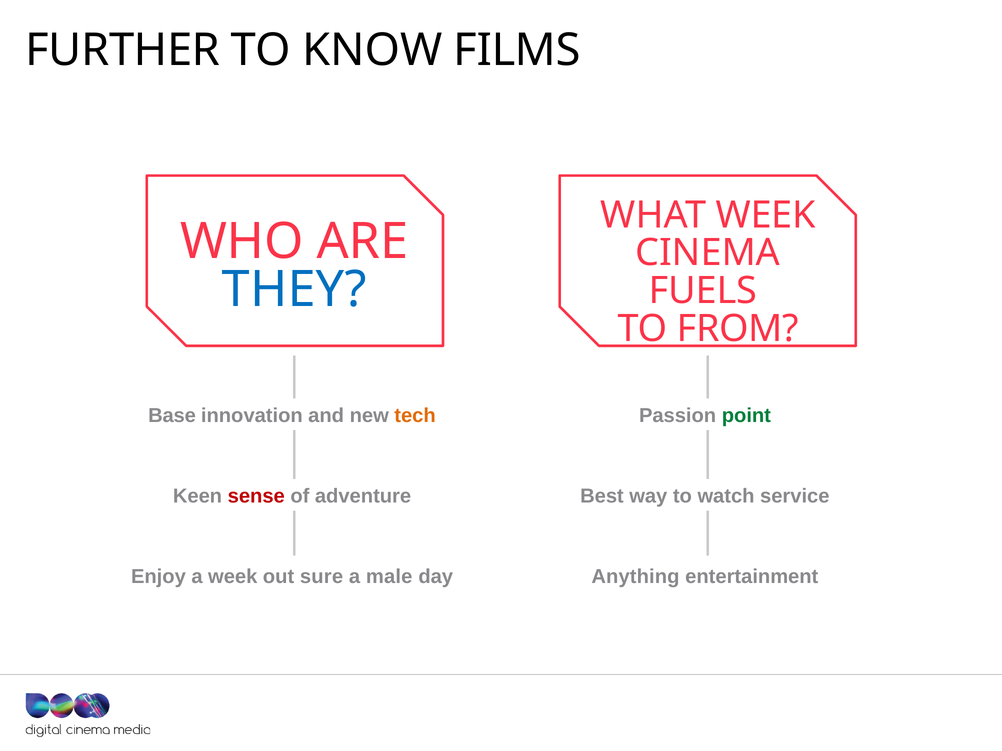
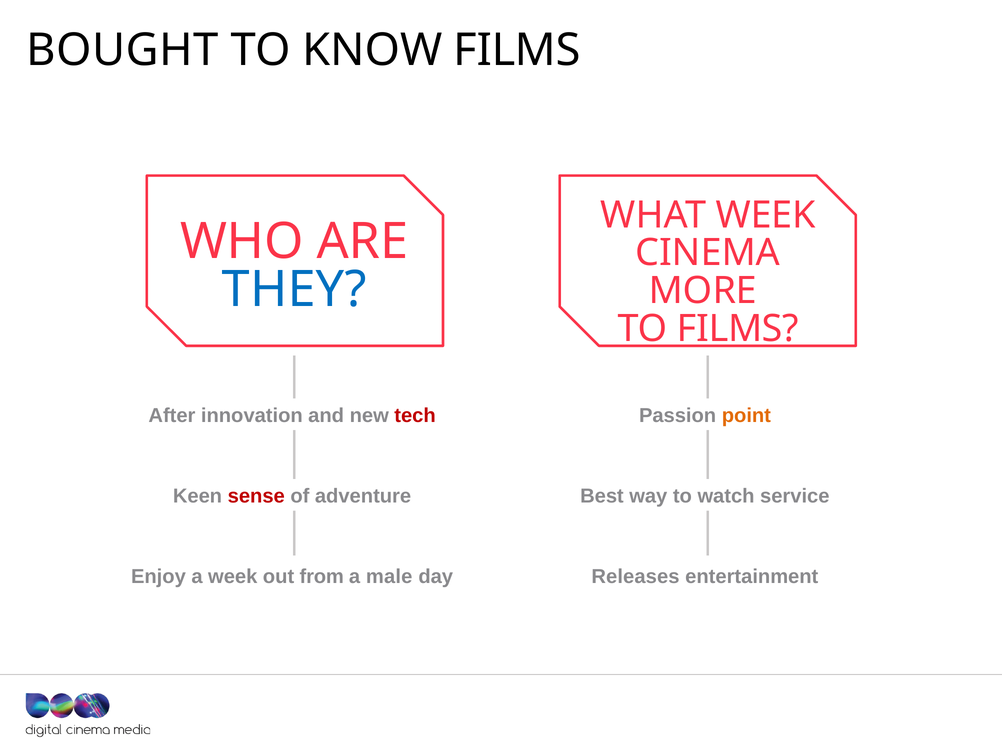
FURTHER: FURTHER -> BOUGHT (122, 50)
FUELS: FUELS -> MORE (703, 291)
TO FROM: FROM -> FILMS (738, 329)
Base: Base -> After (172, 416)
tech colour: orange -> red (415, 416)
point colour: green -> orange (746, 416)
sure: sure -> from (322, 577)
Anything: Anything -> Releases (635, 577)
